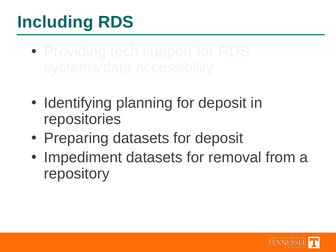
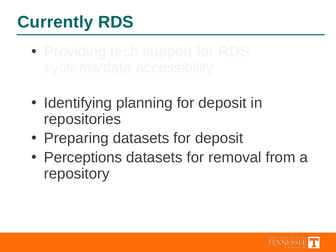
Including: Including -> Currently (55, 22)
Impediment: Impediment -> Perceptions (83, 157)
